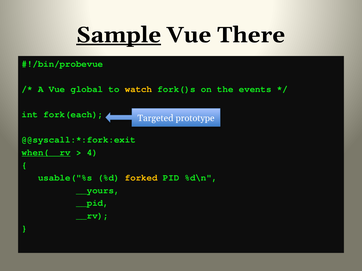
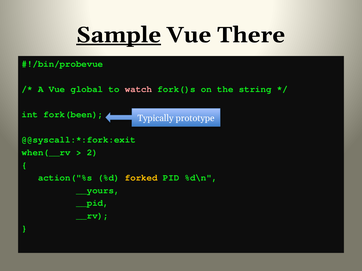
watch colour: yellow -> pink (138, 89)
events: events -> string (255, 89)
fork(each: fork(each -> fork(been (73, 115)
Targeted: Targeted -> Typically (155, 118)
when(__rv underline: present -> none (46, 153)
4: 4 -> 2 (92, 153)
usable("%s: usable("%s -> action("%s (65, 178)
